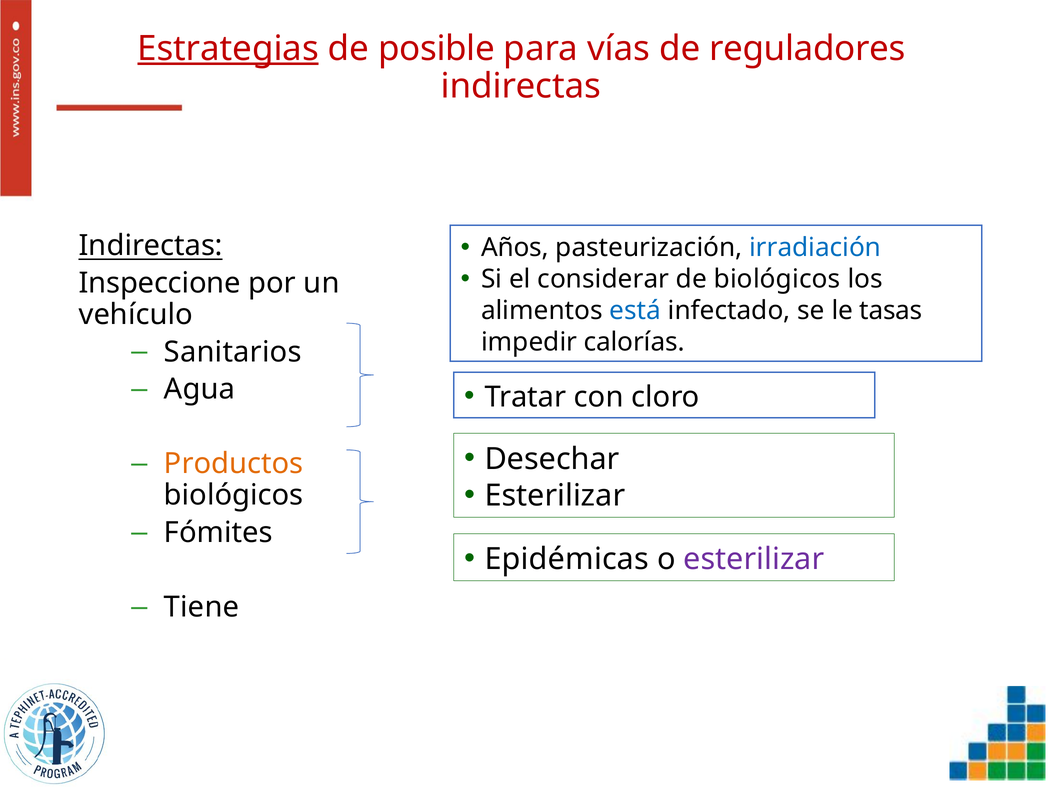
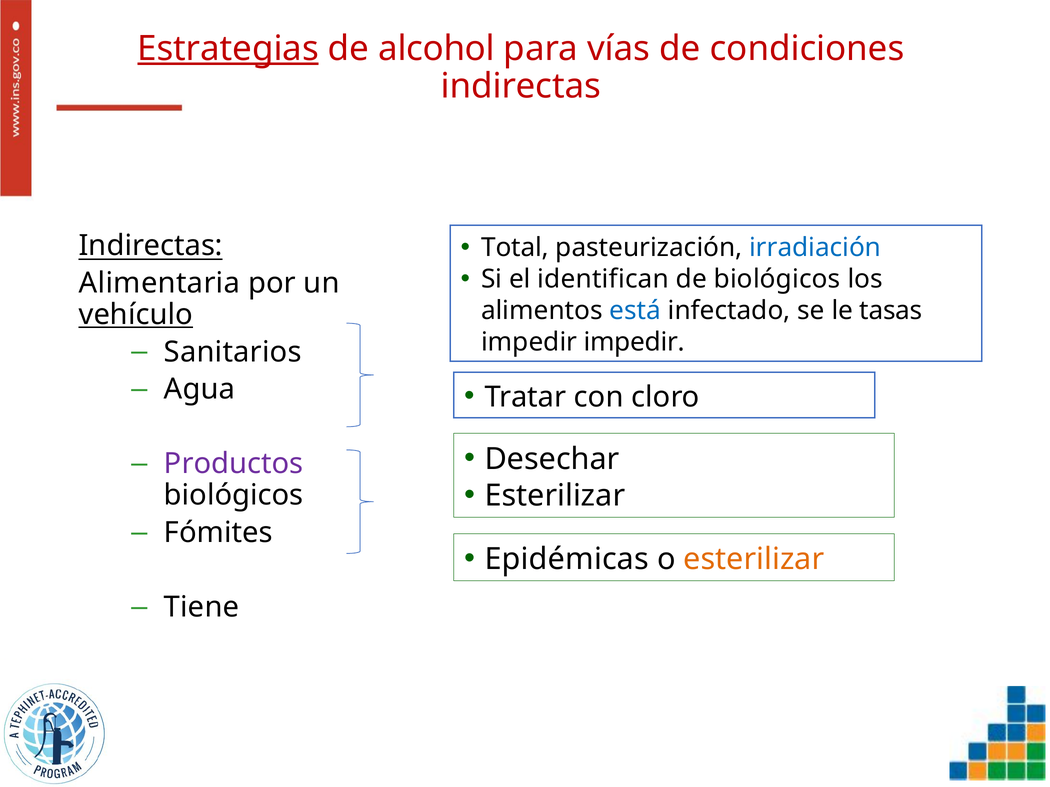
posible: posible -> alcohol (436, 49)
reguladores: reguladores -> condiciones (807, 49)
Años: Años -> Total (515, 248)
considerar: considerar -> identifican (603, 279)
Inspeccione: Inspeccione -> Alimentaria (159, 283)
vehículo underline: none -> present (136, 315)
impedir calorías: calorías -> impedir (634, 342)
Productos colour: orange -> purple (234, 464)
esterilizar colour: purple -> orange (754, 560)
